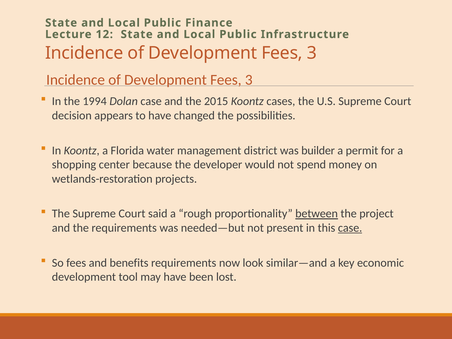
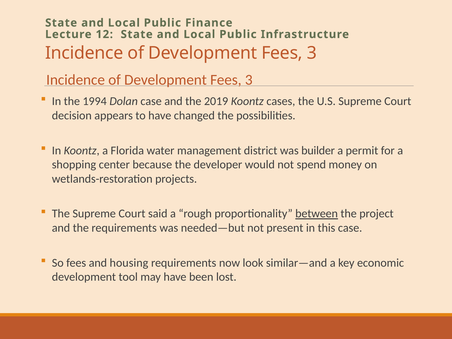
2015: 2015 -> 2019 (216, 101)
case underline: present -> none (350, 228)
benefits: benefits -> housing (129, 263)
